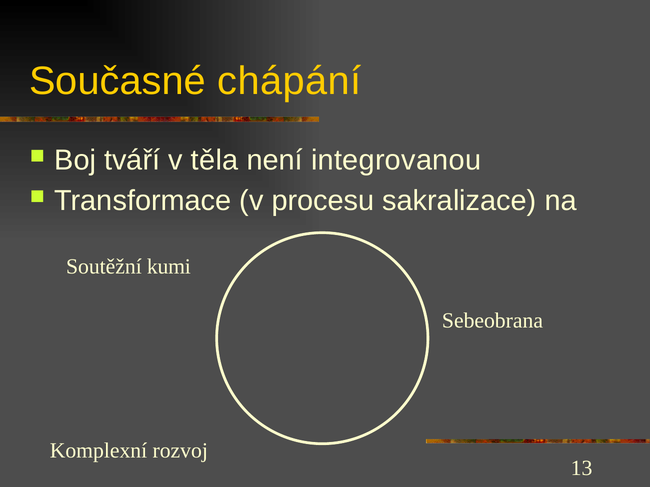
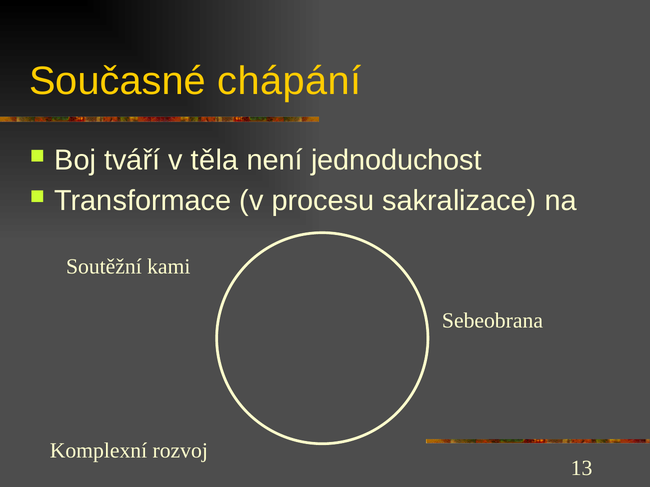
integrovanou: integrovanou -> jednoduchost (396, 161)
kumi: kumi -> kami (169, 267)
